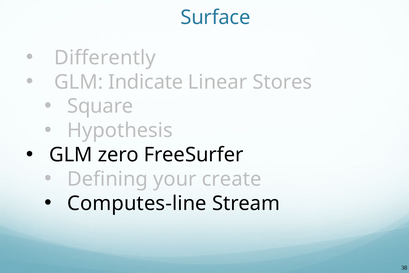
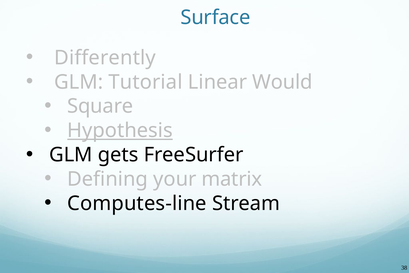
Indicate: Indicate -> Tutorial (146, 82)
Stores: Stores -> Would (282, 82)
Hypothesis underline: none -> present (120, 130)
zero: zero -> gets (118, 155)
create: create -> matrix (232, 179)
